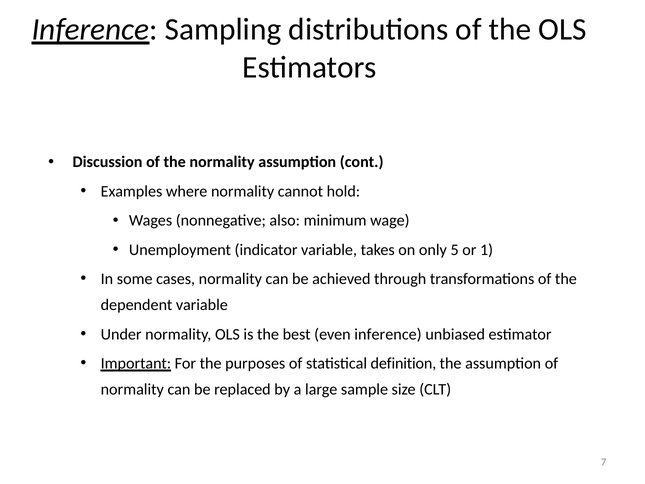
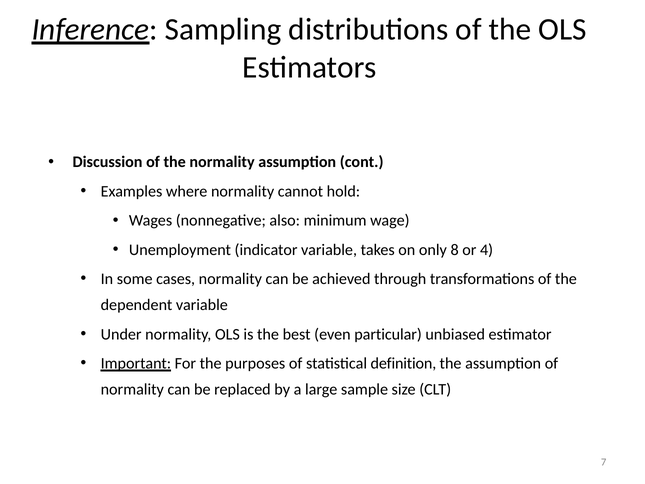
5: 5 -> 8 (455, 250)
1: 1 -> 4 (487, 250)
even inference: inference -> particular (388, 334)
